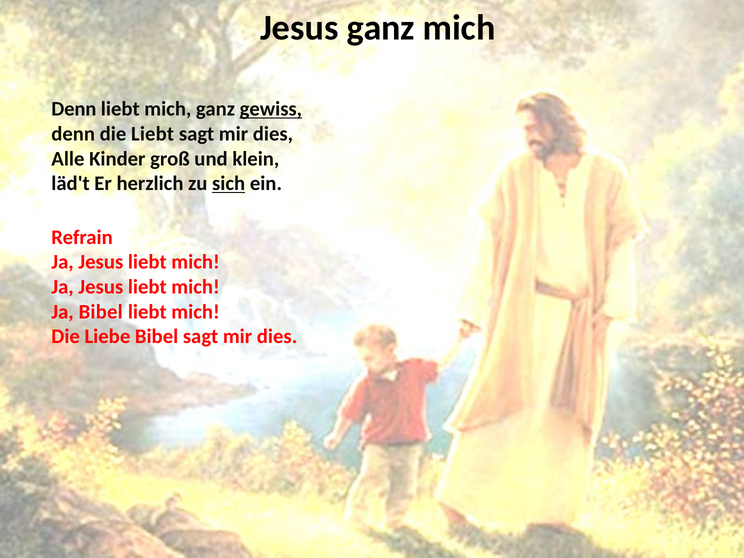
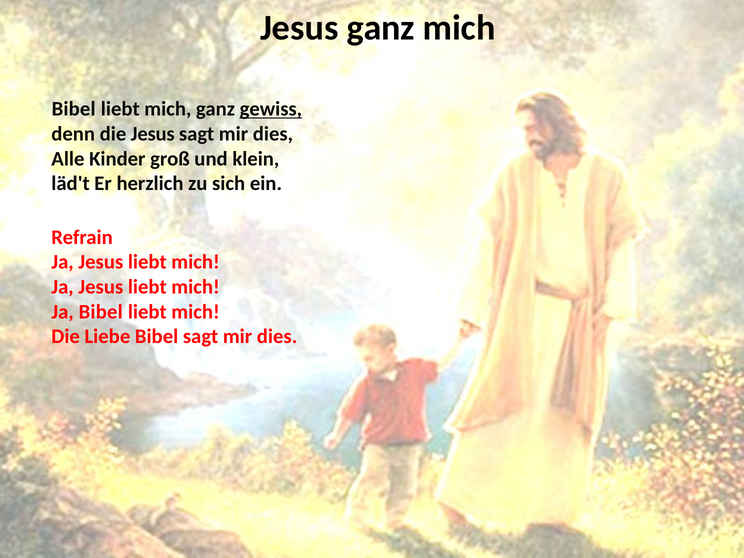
Denn: Denn -> Bibel (74, 109)
die Liebt: Liebt -> Jesus (153, 134)
sich underline: present -> none (229, 184)
